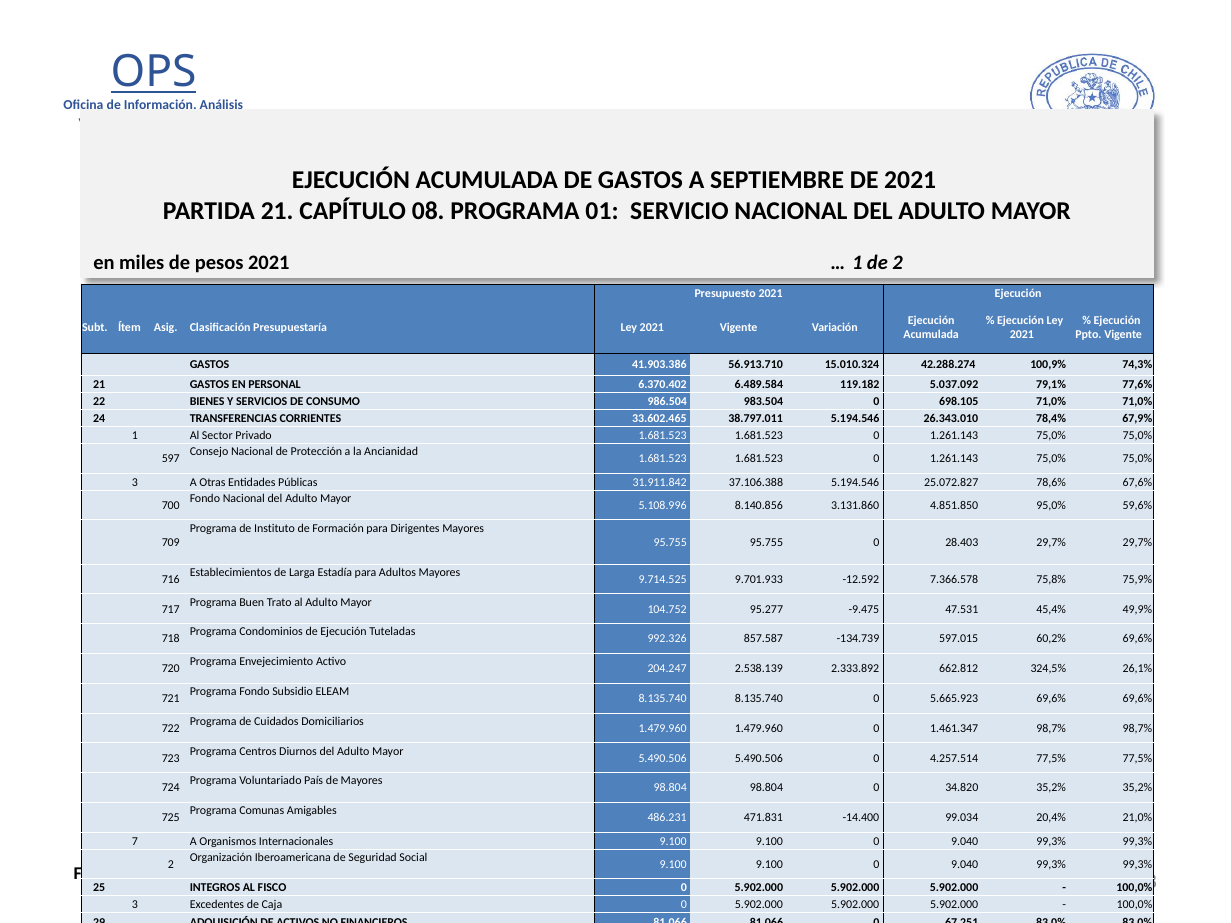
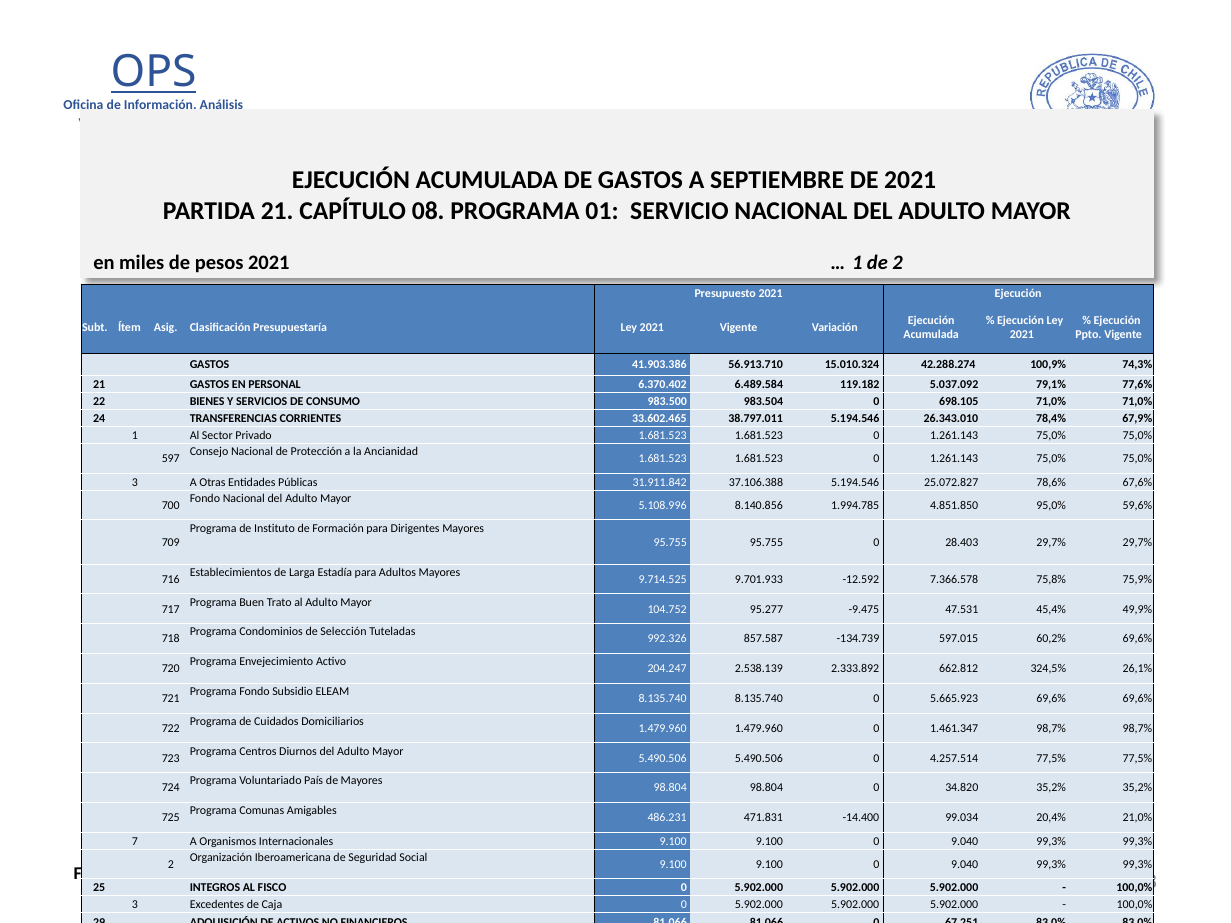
986.504: 986.504 -> 983.500 (667, 402)
3.131.860: 3.131.860 -> 1.994.785 (855, 506)
Condominios de Ejecución: Ejecución -> Selección (343, 632)
